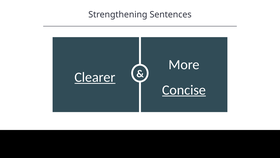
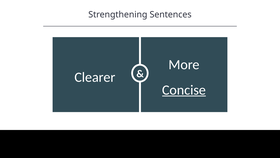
Clearer underline: present -> none (95, 77)
